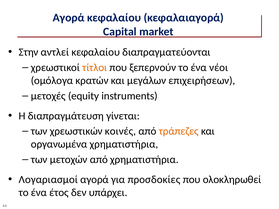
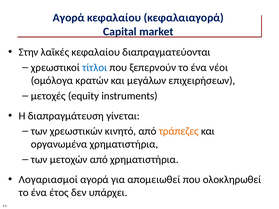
αντλεί: αντλεί -> λαϊκές (55, 52)
τίτλοι colour: orange -> blue (95, 68)
κοινές: κοινές -> κινητό (121, 131)
προσδοκίες: προσδοκίες -> απομειωθεί (154, 180)
